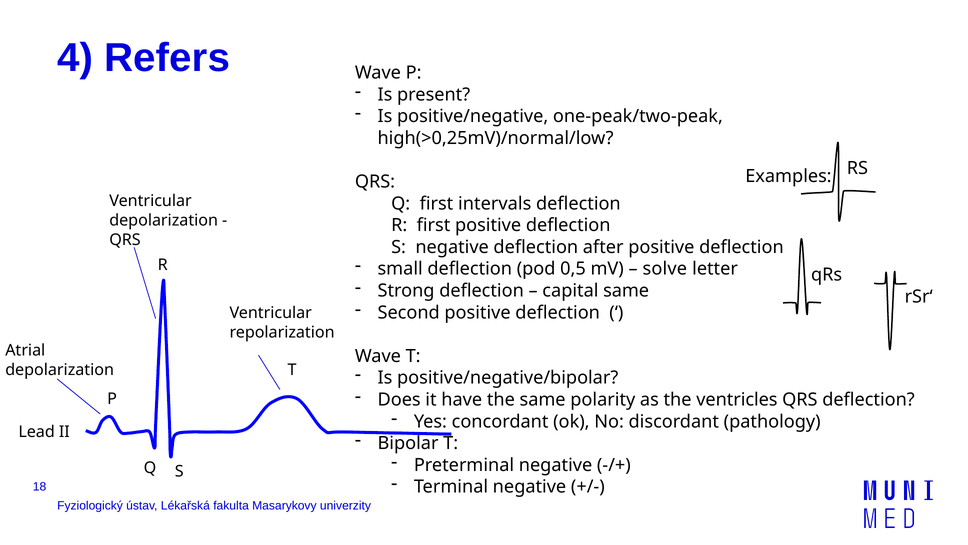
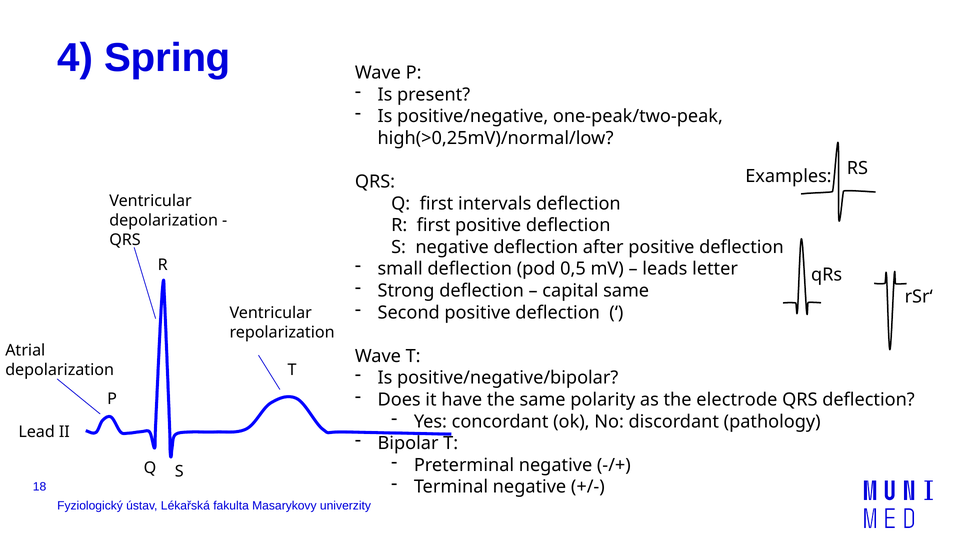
Refers: Refers -> Spring (167, 58)
solve: solve -> leads (665, 269)
ventricles: ventricles -> electrode (737, 399)
